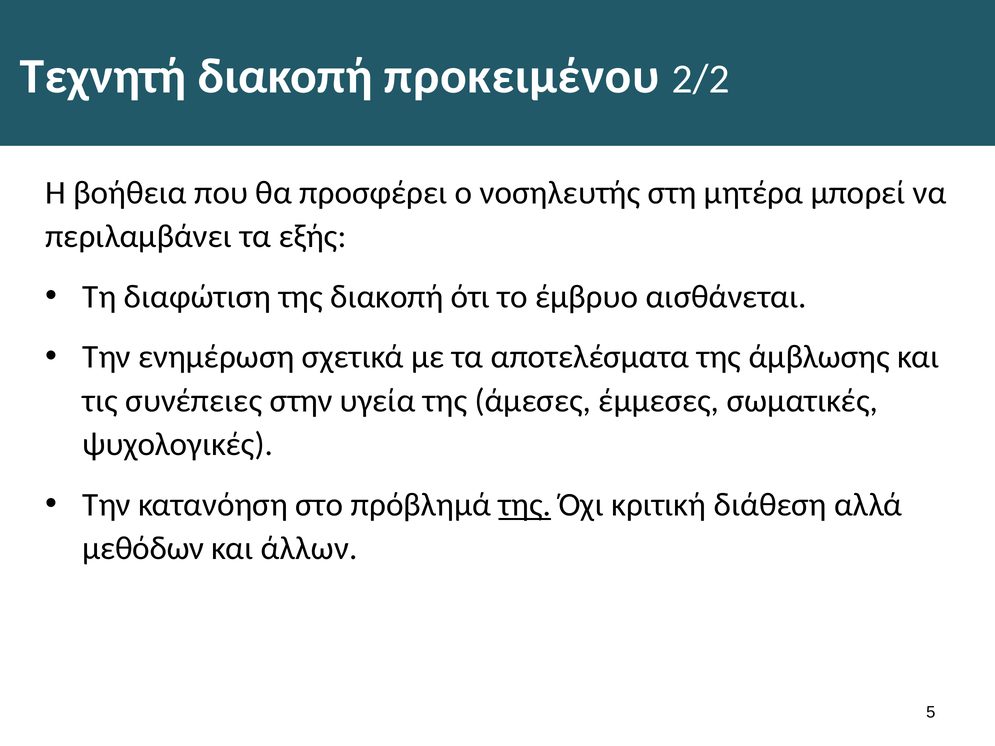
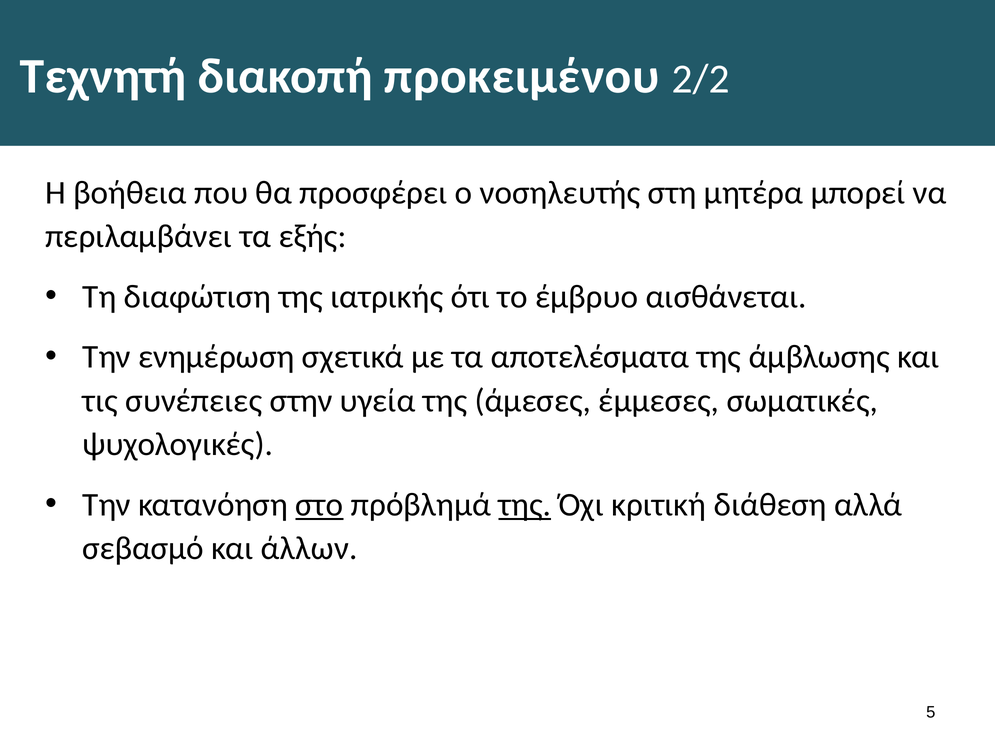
της διακοπή: διακοπή -> ιατρικής (387, 297)
στο underline: none -> present (319, 505)
μεθόδων: μεθόδων -> σεβασμό (143, 549)
